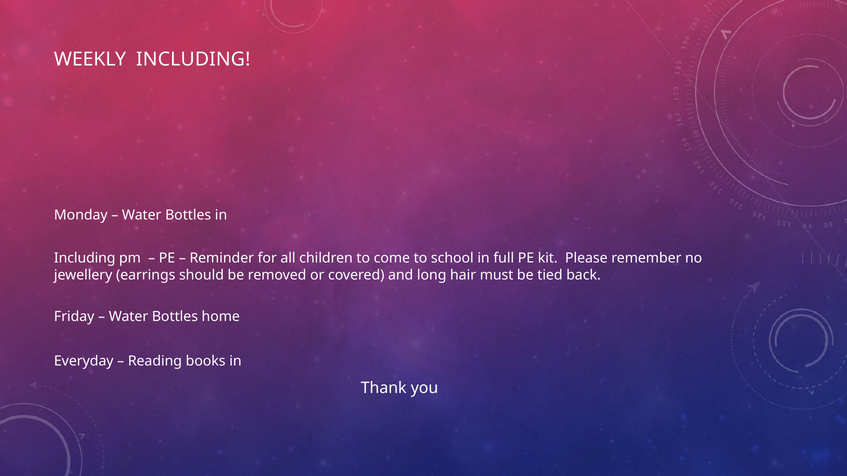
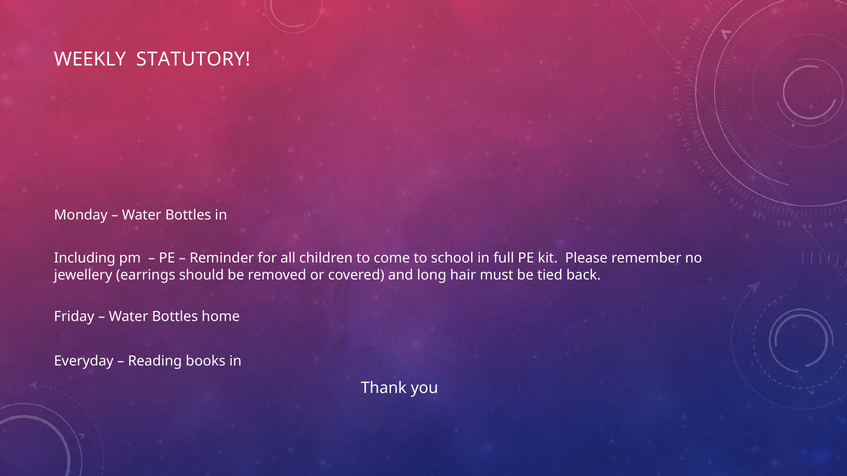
WEEKLY INCLUDING: INCLUDING -> STATUTORY (193, 59)
